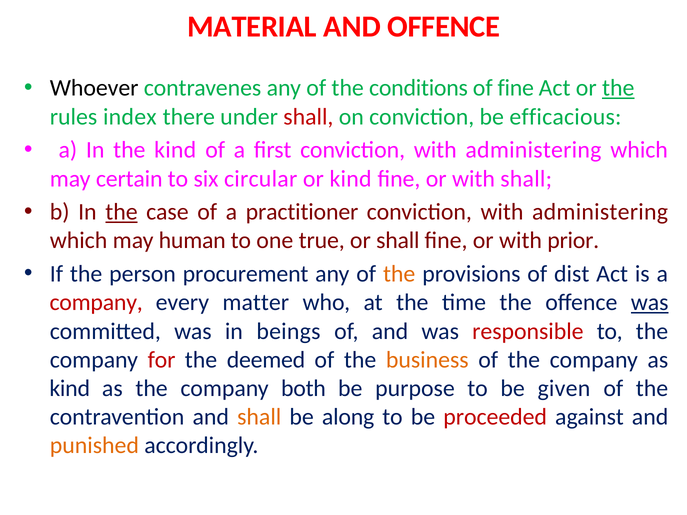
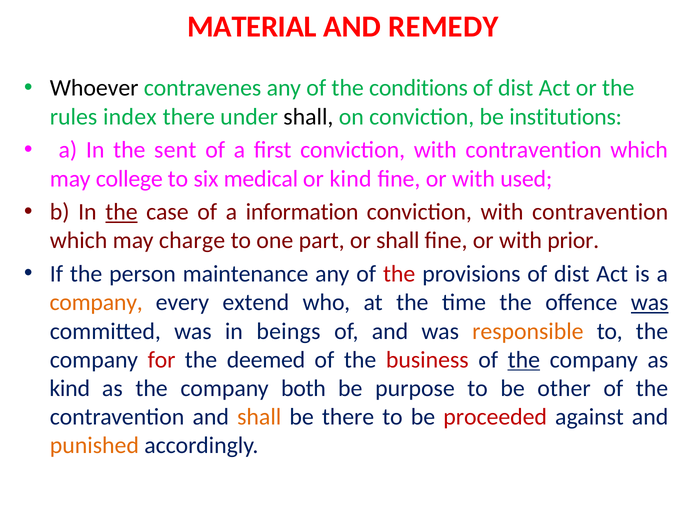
AND OFFENCE: OFFENCE -> REMEDY (443, 27)
fine: fine -> dist (516, 88)
the underline: present -> none (618, 88)
shall colour: red -> black (308, 117)
efficacious: efficacious -> institutions (566, 117)
the kind: kind -> sent (175, 150)
first conviction with administering: administering -> contravention (534, 150)
certain: certain -> college (129, 179)
circular: circular -> medical (261, 179)
with shall: shall -> used (526, 179)
practitioner: practitioner -> information (302, 212)
administering: administering -> contravention (600, 212)
human: human -> charge (192, 241)
true: true -> part (322, 241)
procurement: procurement -> maintenance (246, 274)
the colour: orange -> red (399, 274)
company colour: red -> orange (96, 303)
matter: matter -> extend (256, 303)
responsible colour: red -> orange (528, 331)
business colour: orange -> red (427, 360)
the underline: none -> present (524, 360)
given: given -> other (564, 389)
be along: along -> there (348, 417)
